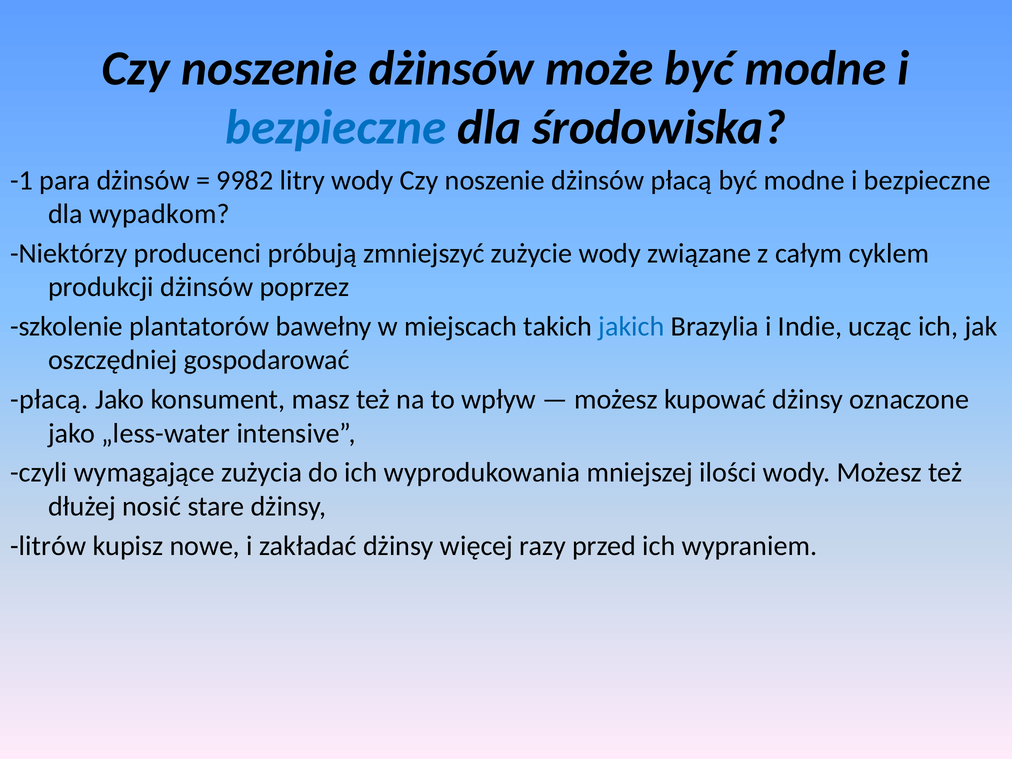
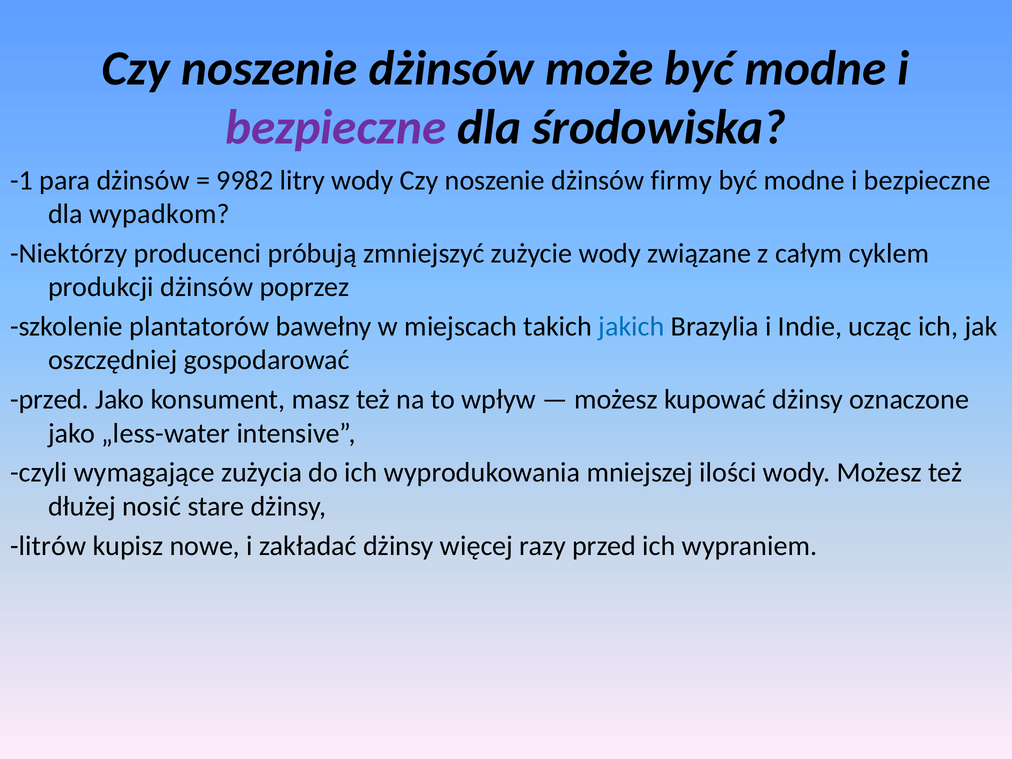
bezpieczne colour: blue -> purple (336, 127)
dżinsów płacą: płacą -> firmy (681, 180)
płacą: płacą -> przed (50, 400)
